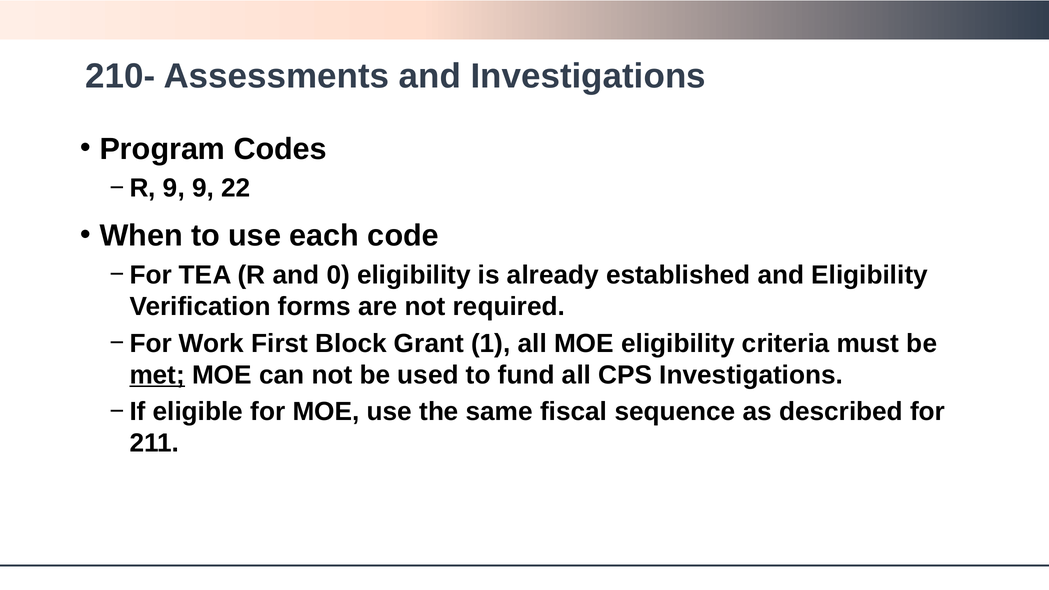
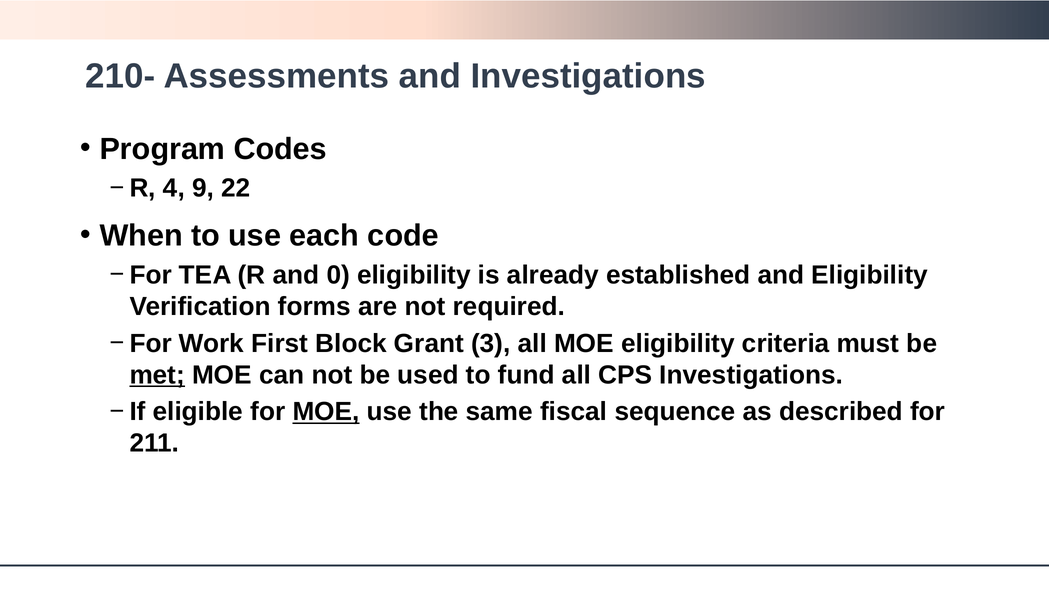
R 9: 9 -> 4 (174, 188)
1: 1 -> 3 (491, 343)
MOE underline: none -> present (326, 412)
